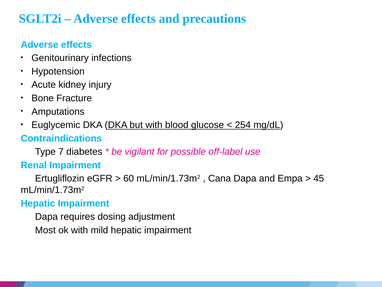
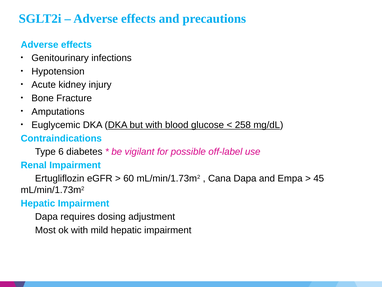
254: 254 -> 258 (243, 125)
7: 7 -> 6 (61, 152)
